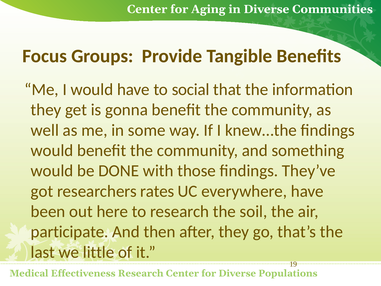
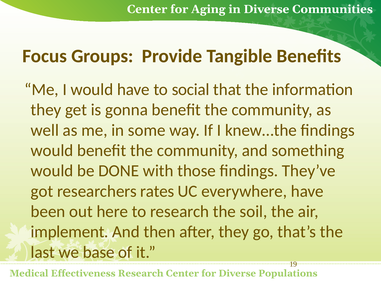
participate: participate -> implement (70, 232)
little: little -> base (99, 252)
